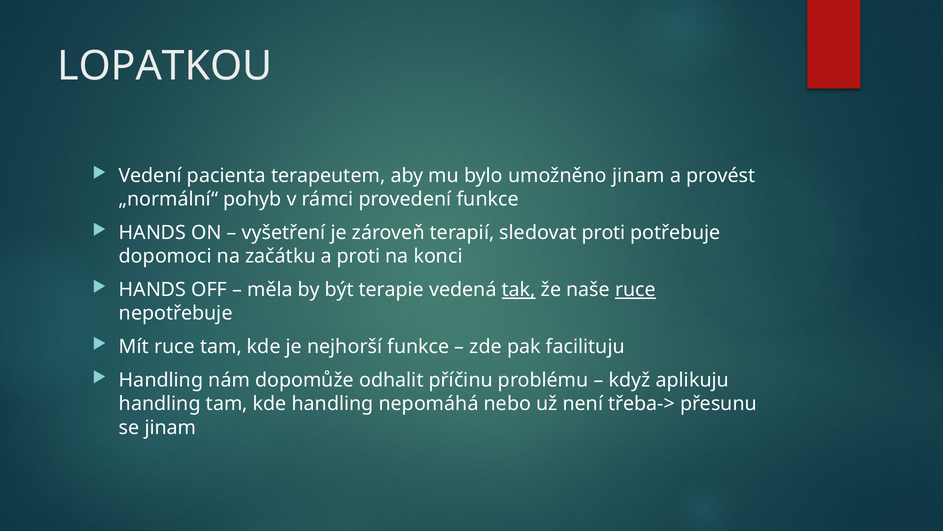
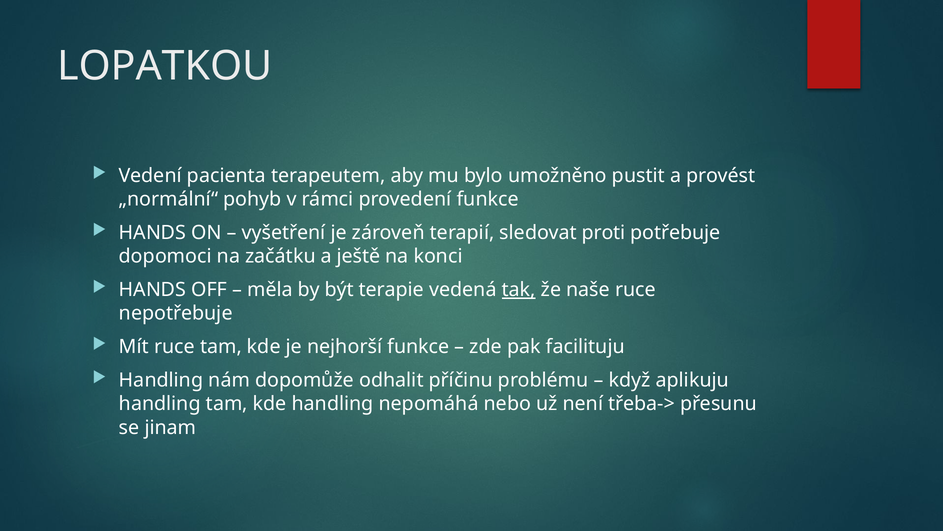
umožněno jinam: jinam -> pustit (638, 176)
a proti: proti -> ještě (359, 256)
ruce underline: present -> none (636, 289)
